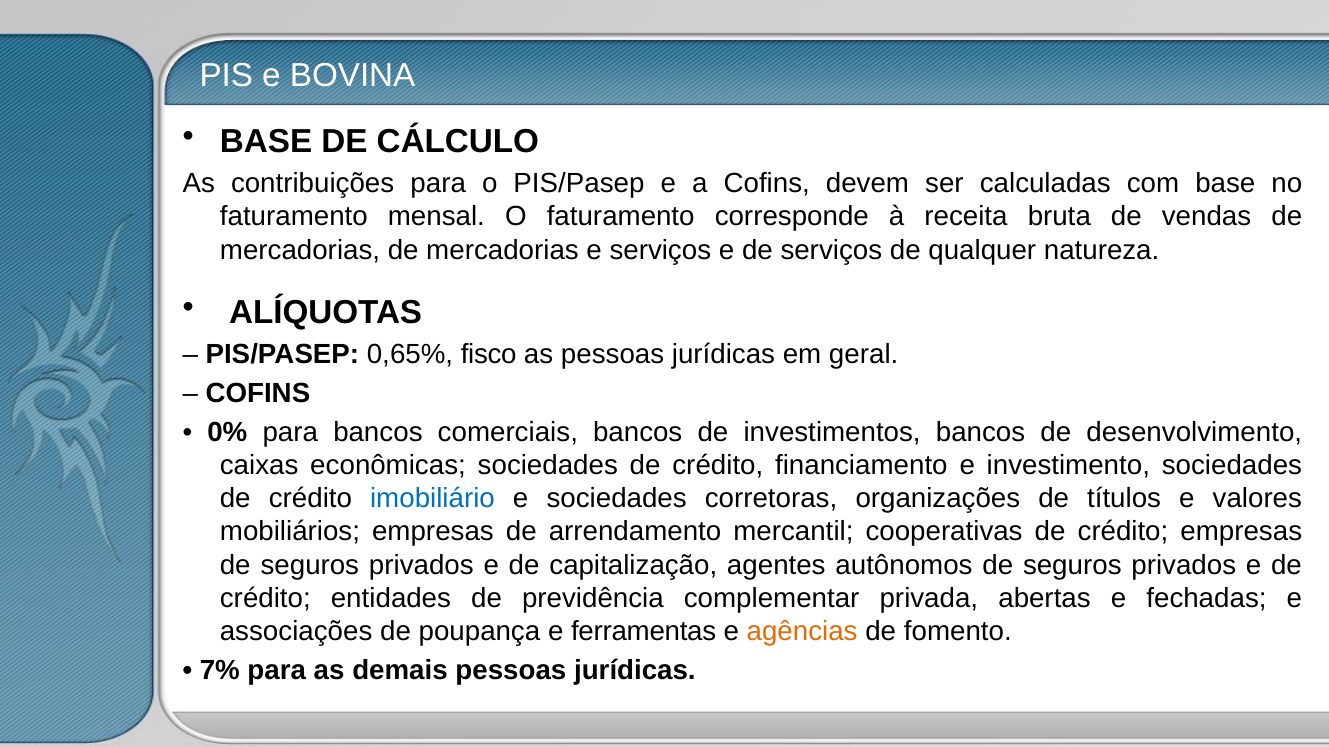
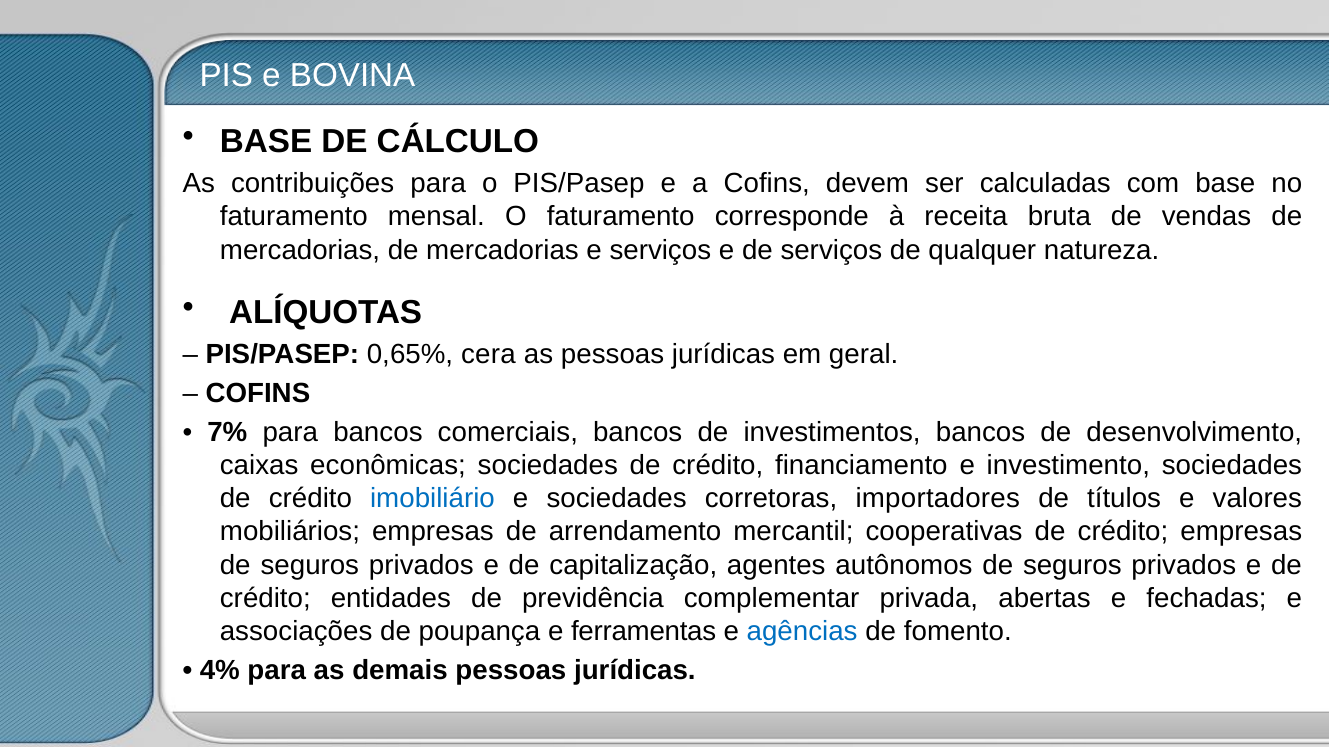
fisco: fisco -> cera (488, 355)
0%: 0% -> 7% (227, 432)
organizações: organizações -> importadores (938, 499)
agências colour: orange -> blue (802, 632)
7%: 7% -> 4% (220, 671)
